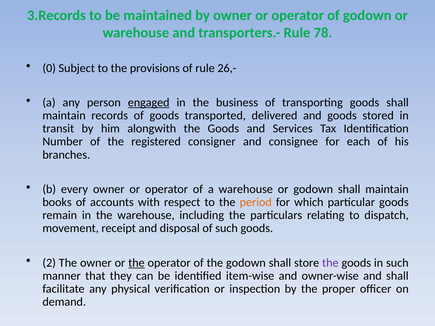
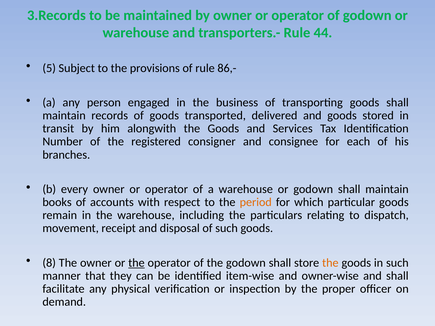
78: 78 -> 44 (323, 33)
0: 0 -> 5 (49, 68)
26,-: 26,- -> 86,- (227, 68)
engaged underline: present -> none (149, 103)
2: 2 -> 8 (49, 263)
the colour: purple -> orange (330, 263)
